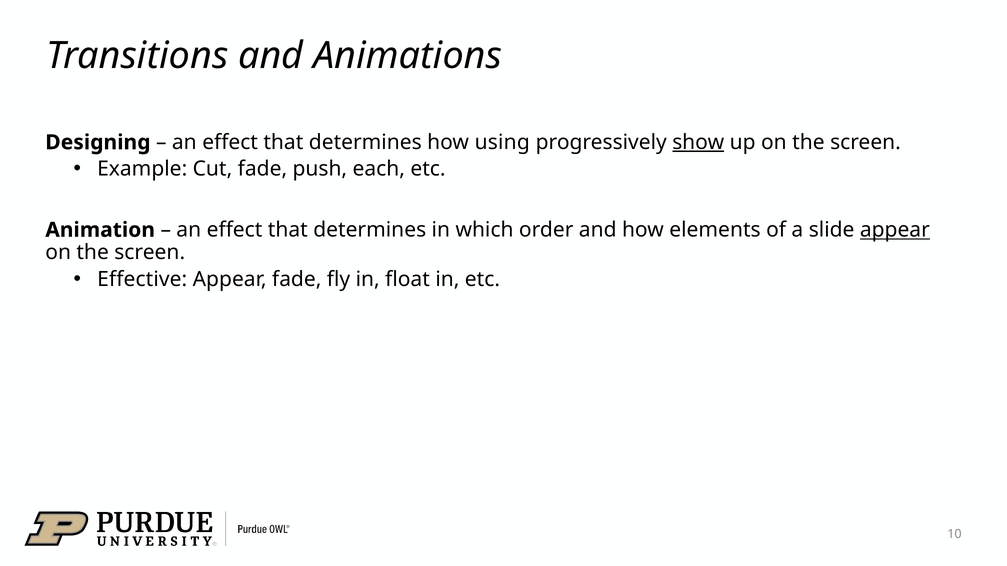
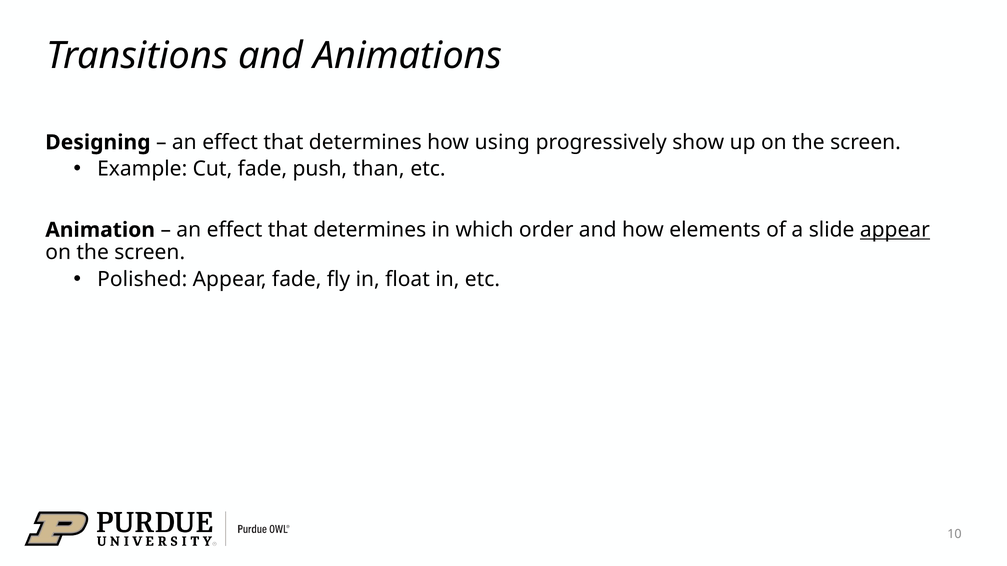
show underline: present -> none (698, 142)
each: each -> than (379, 169)
Effective: Effective -> Polished (142, 279)
